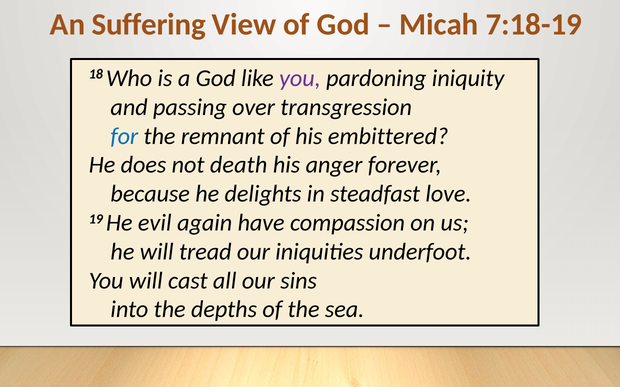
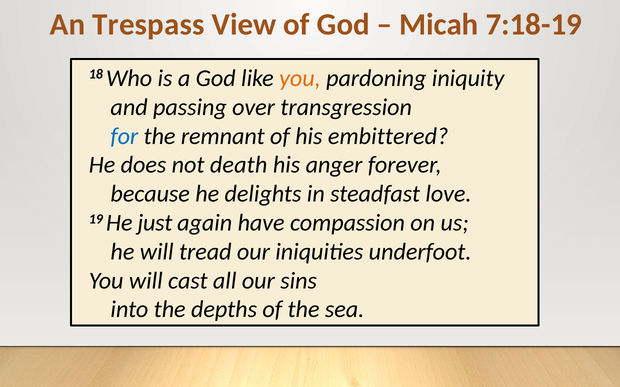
Suffering: Suffering -> Trespass (148, 25)
you colour: purple -> orange (300, 78)
evil: evil -> just (155, 223)
